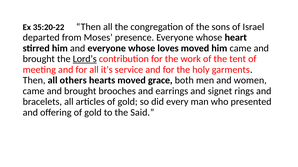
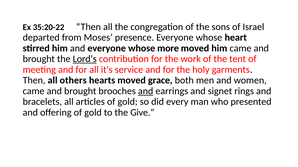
loves: loves -> more (168, 48)
and underline: none -> present (146, 91)
Said: Said -> Give (142, 113)
